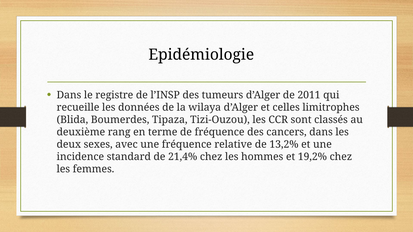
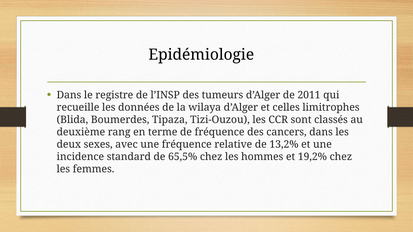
21,4%: 21,4% -> 65,5% (183, 157)
